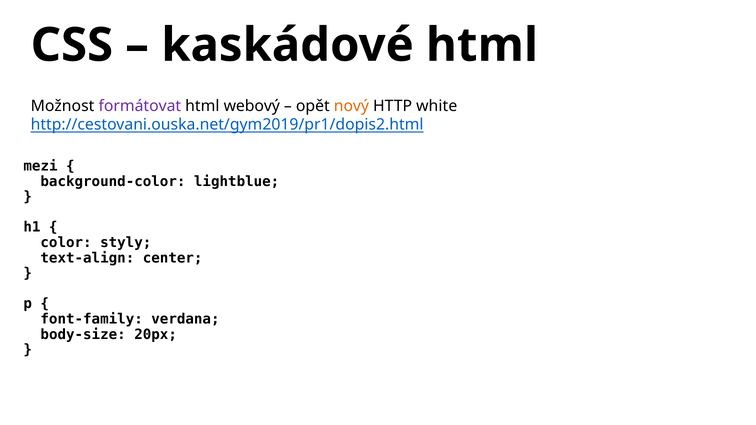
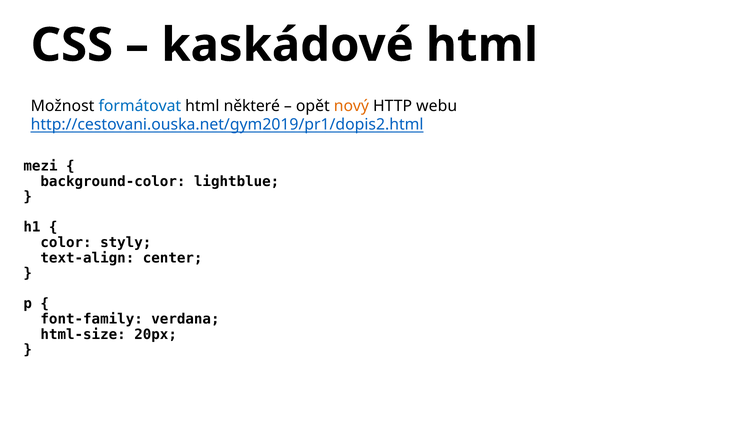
formátovat colour: purple -> blue (140, 106)
webový: webový -> některé (252, 106)
white: white -> webu (437, 106)
body-size: body-size -> html-size (83, 335)
